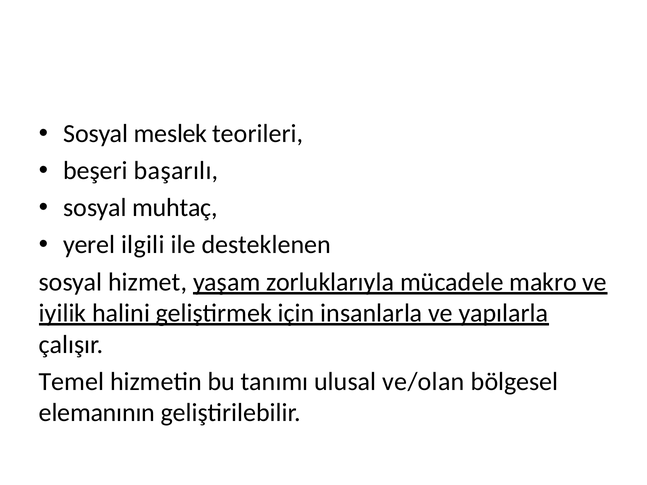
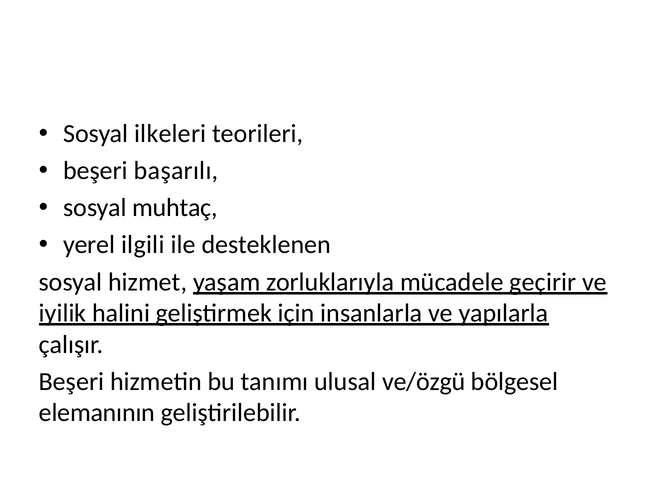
meslek: meslek -> ilkeleri (170, 134)
makro: makro -> geçirir (543, 282)
Temel: Temel -> Beşeri (71, 382)
ve/olan: ve/olan -> ve/özgü (424, 382)
